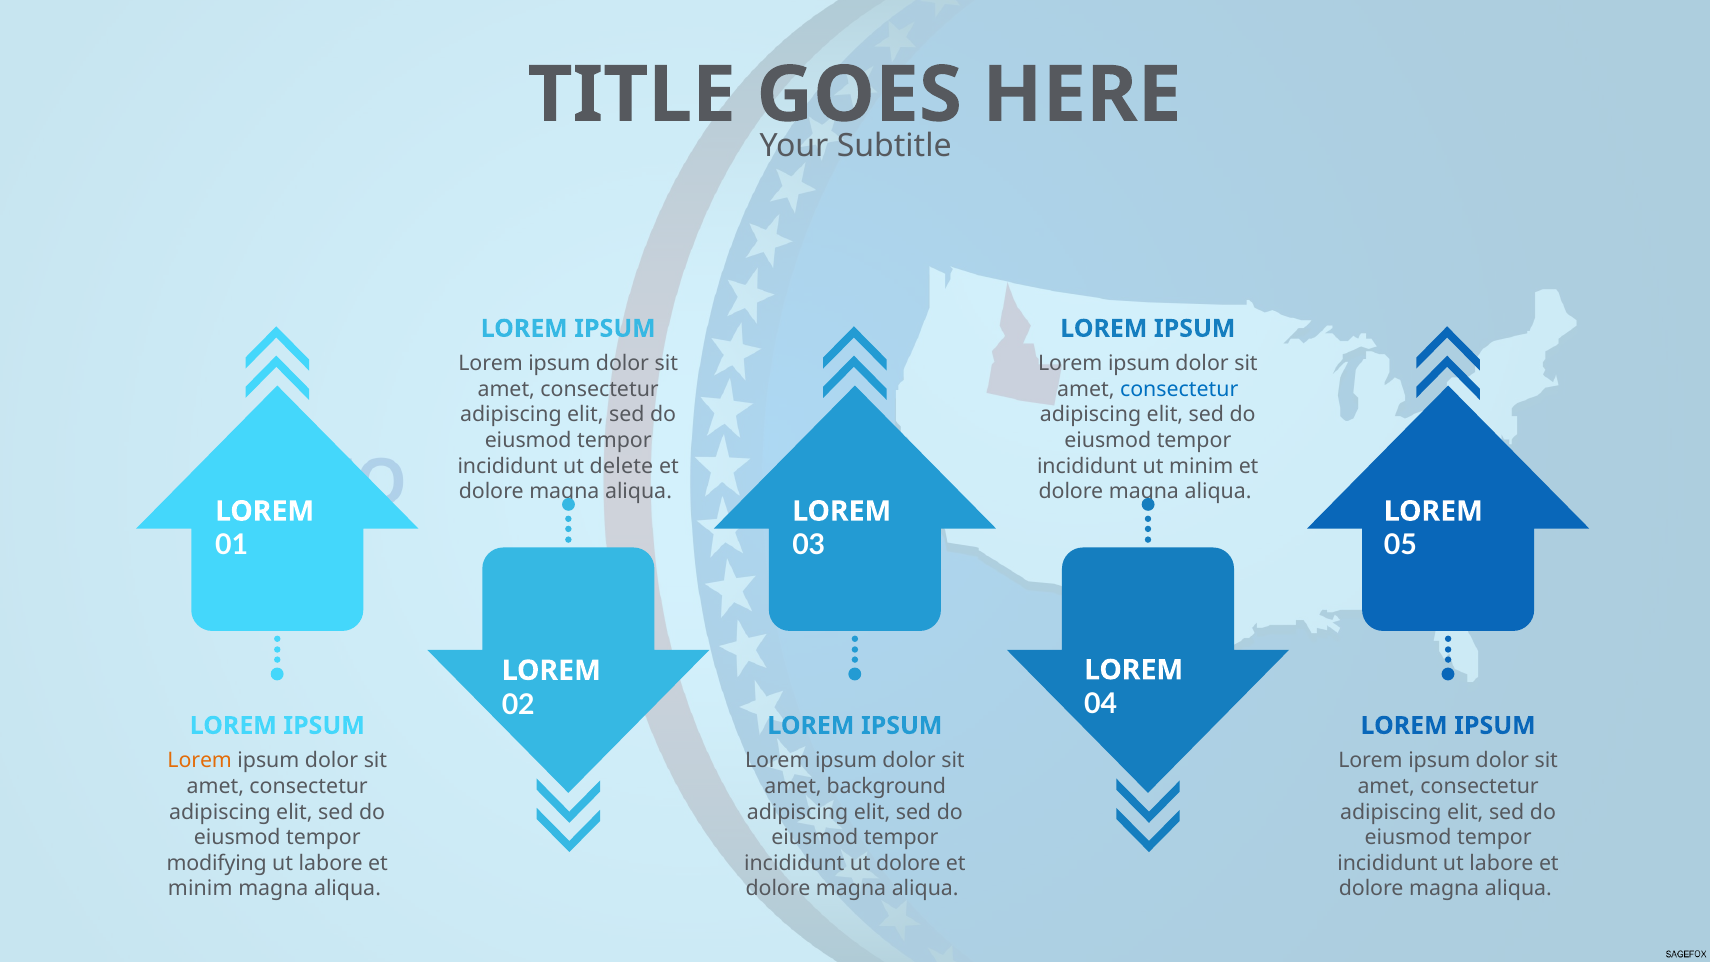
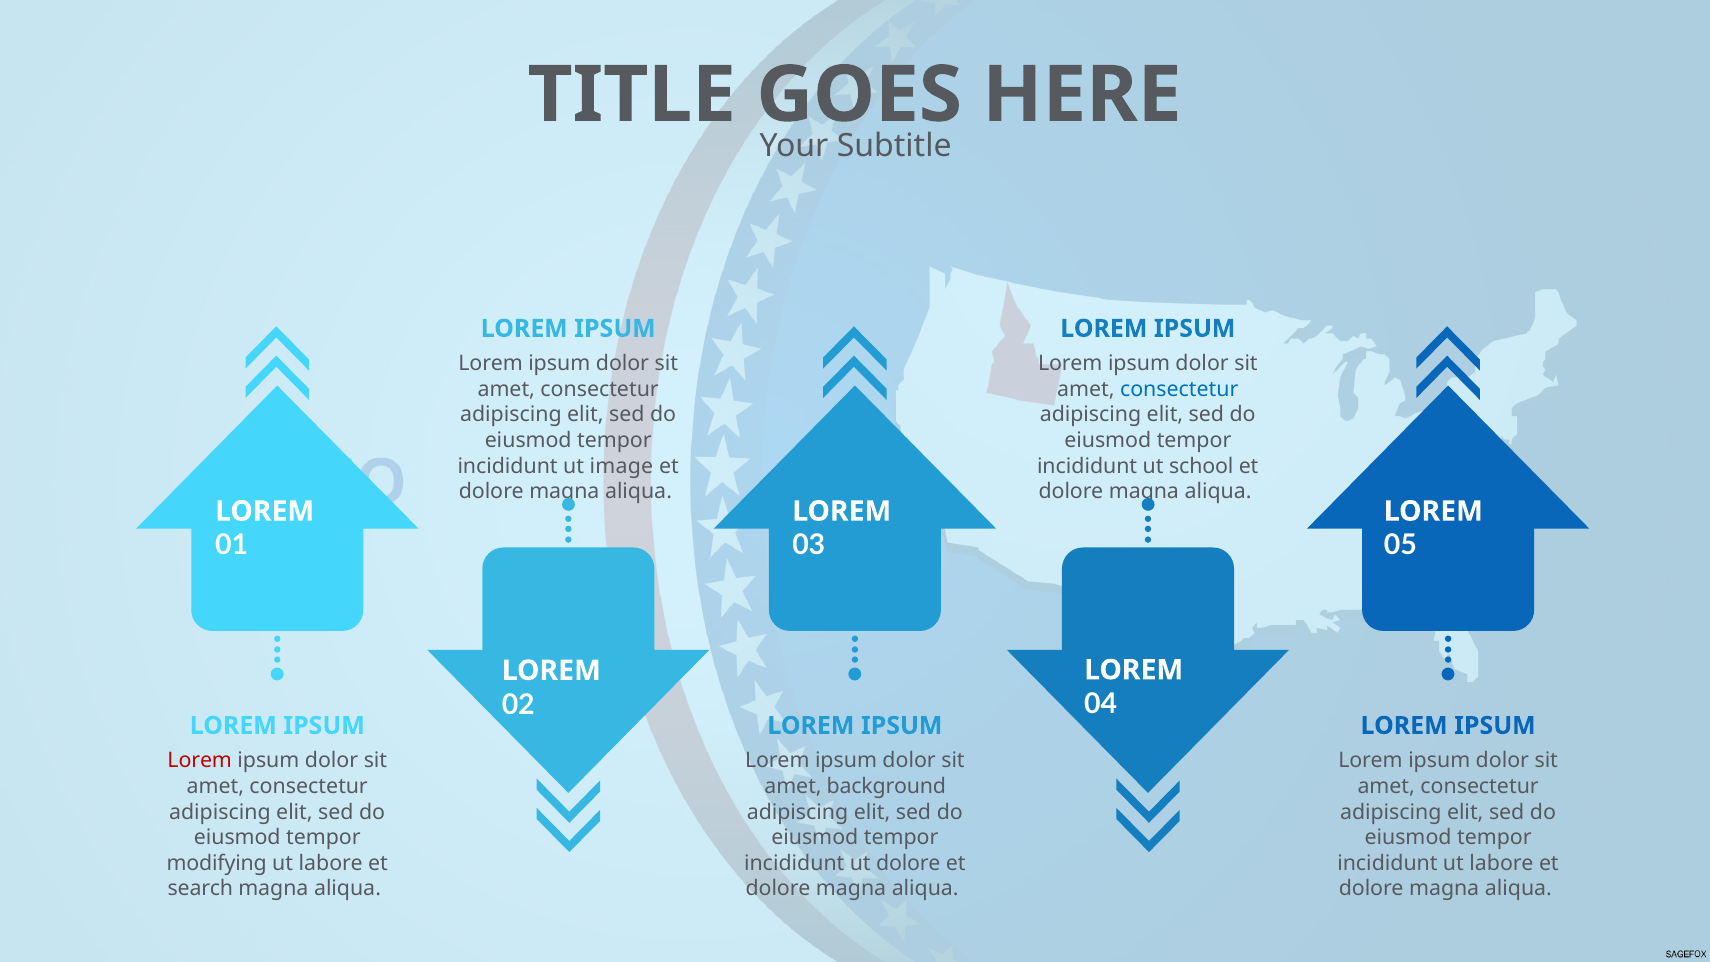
delete: delete -> image (621, 466)
ut minim: minim -> school (1201, 466)
Lorem colour: orange -> red (200, 761)
minim: minim -> search (200, 889)
